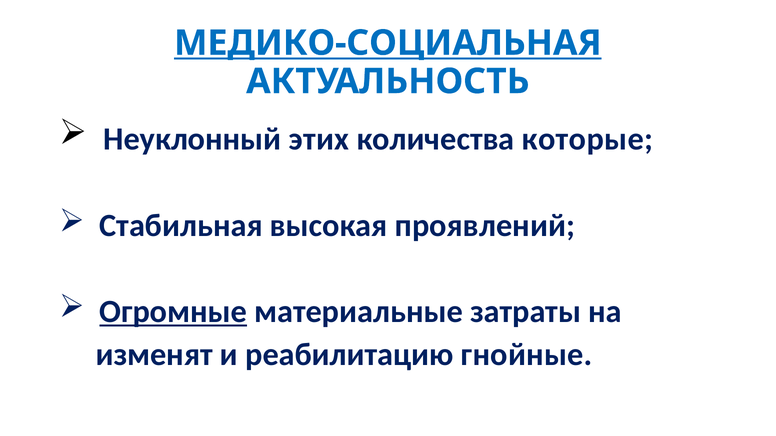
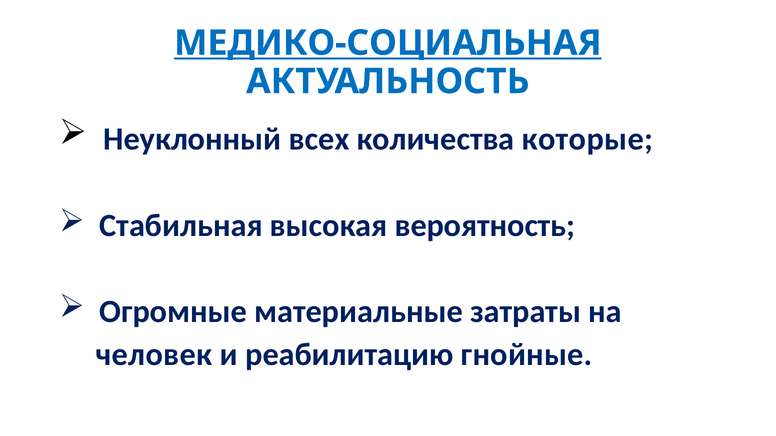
этих: этих -> всех (319, 139)
проявлений: проявлений -> вероятность (485, 226)
Огромные underline: present -> none (173, 312)
изменят: изменят -> человек (154, 355)
